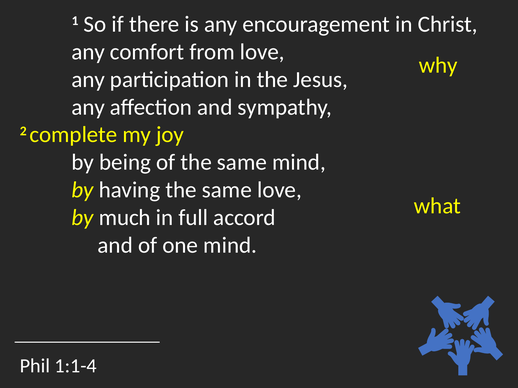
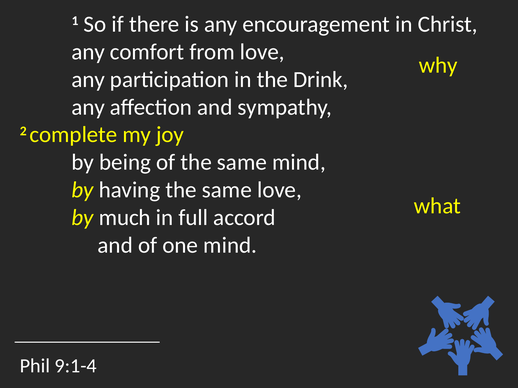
Jesus: Jesus -> Drink (321, 80)
1:1-4: 1:1-4 -> 9:1-4 (76, 366)
